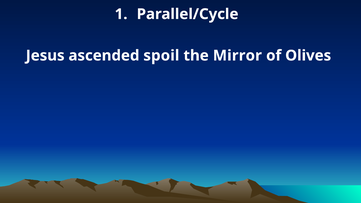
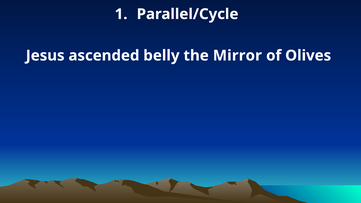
spoil: spoil -> belly (161, 56)
